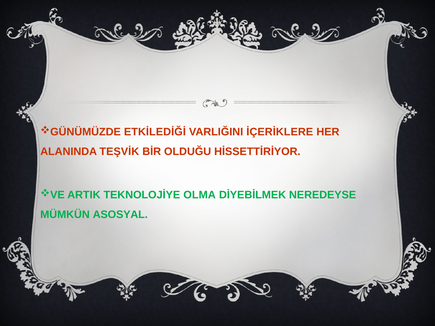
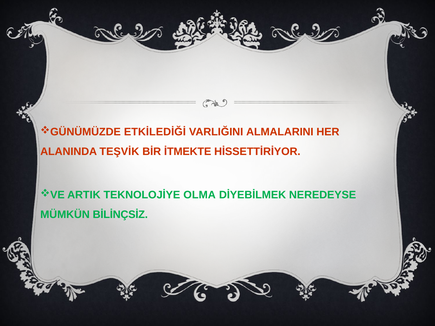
İÇERİKLERE: İÇERİKLERE -> ALMALARINI (280, 132)
OLDUĞU: OLDUĞU -> İTMEKTE (188, 152)
ASOSYAL: ASOSYAL -> BİLİNÇSİZ (120, 215)
